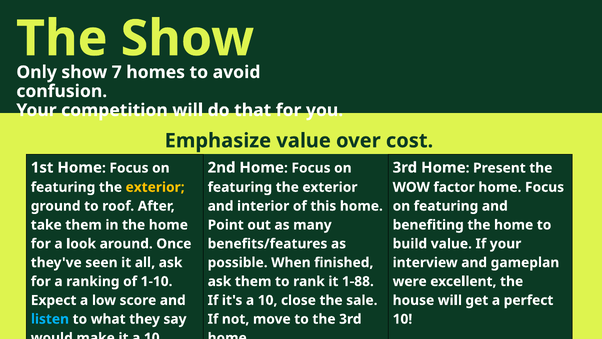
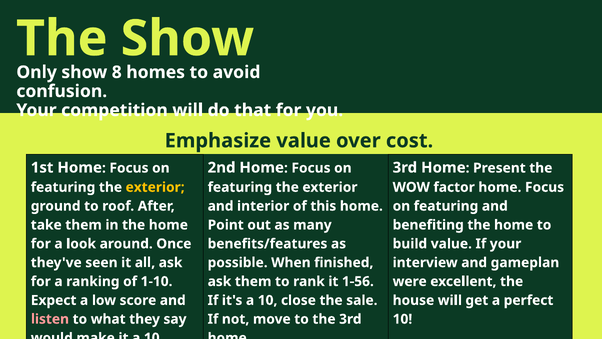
7: 7 -> 8 (117, 72)
1-88: 1-88 -> 1-56 (358, 281)
listen colour: light blue -> pink (50, 319)
